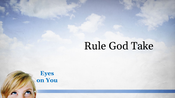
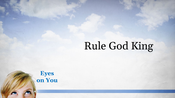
Take: Take -> King (142, 46)
